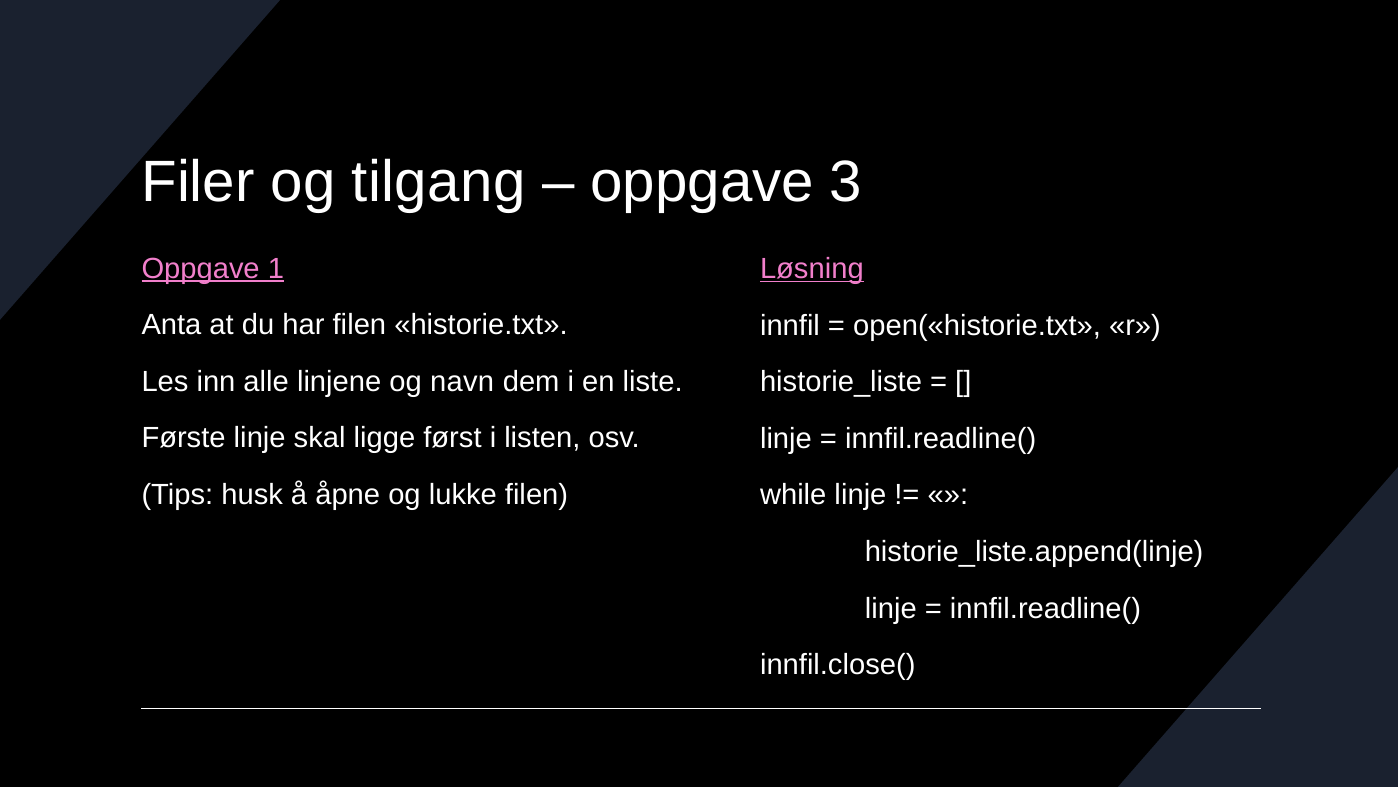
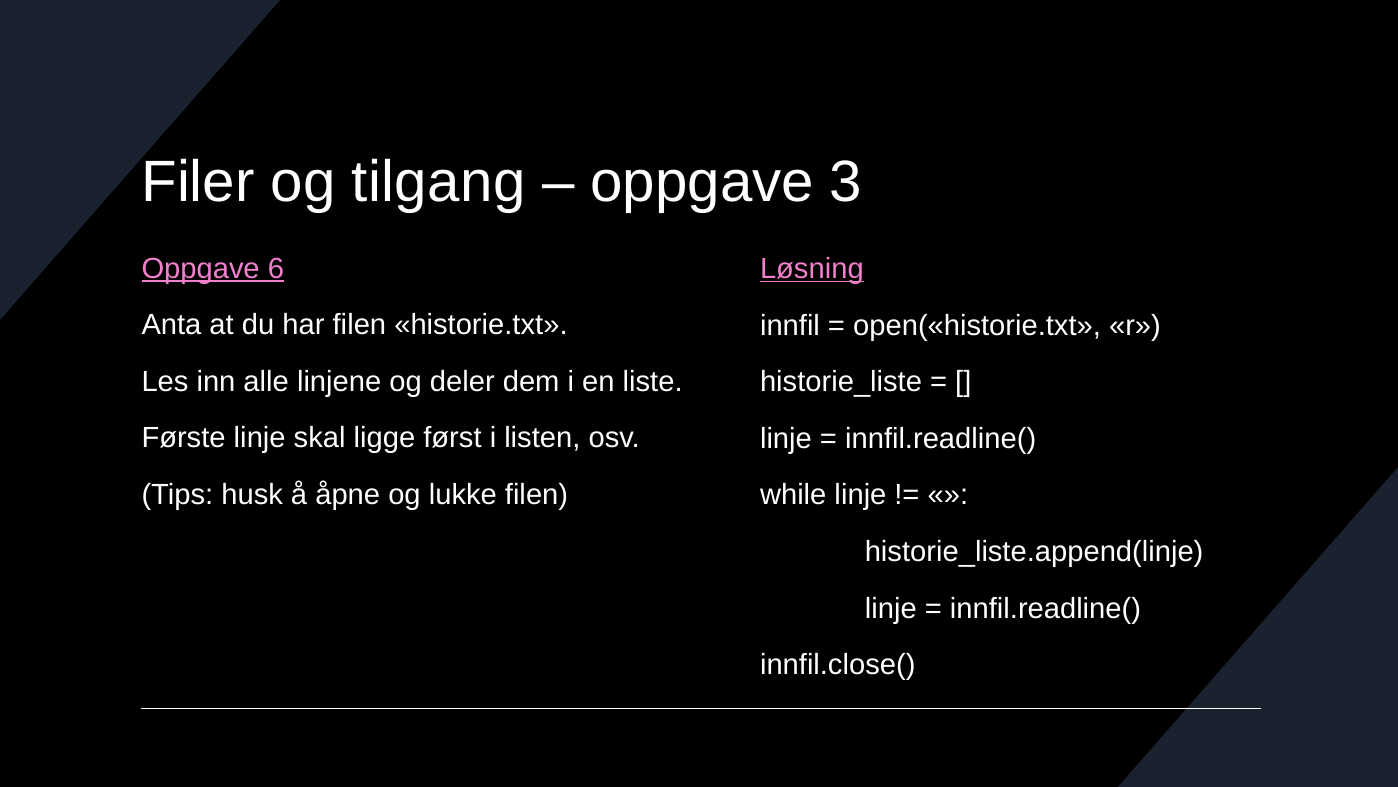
1: 1 -> 6 (276, 268)
navn: navn -> deler (462, 381)
